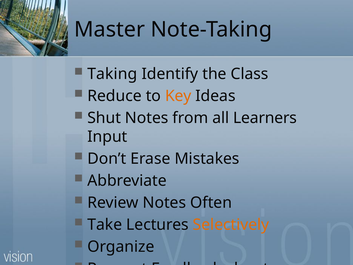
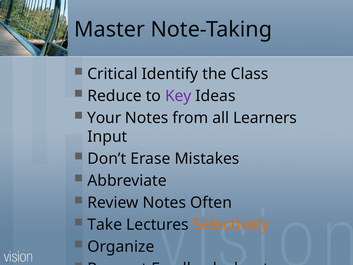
Taking: Taking -> Critical (112, 74)
Key colour: orange -> purple (178, 96)
Shut: Shut -> Your (104, 118)
